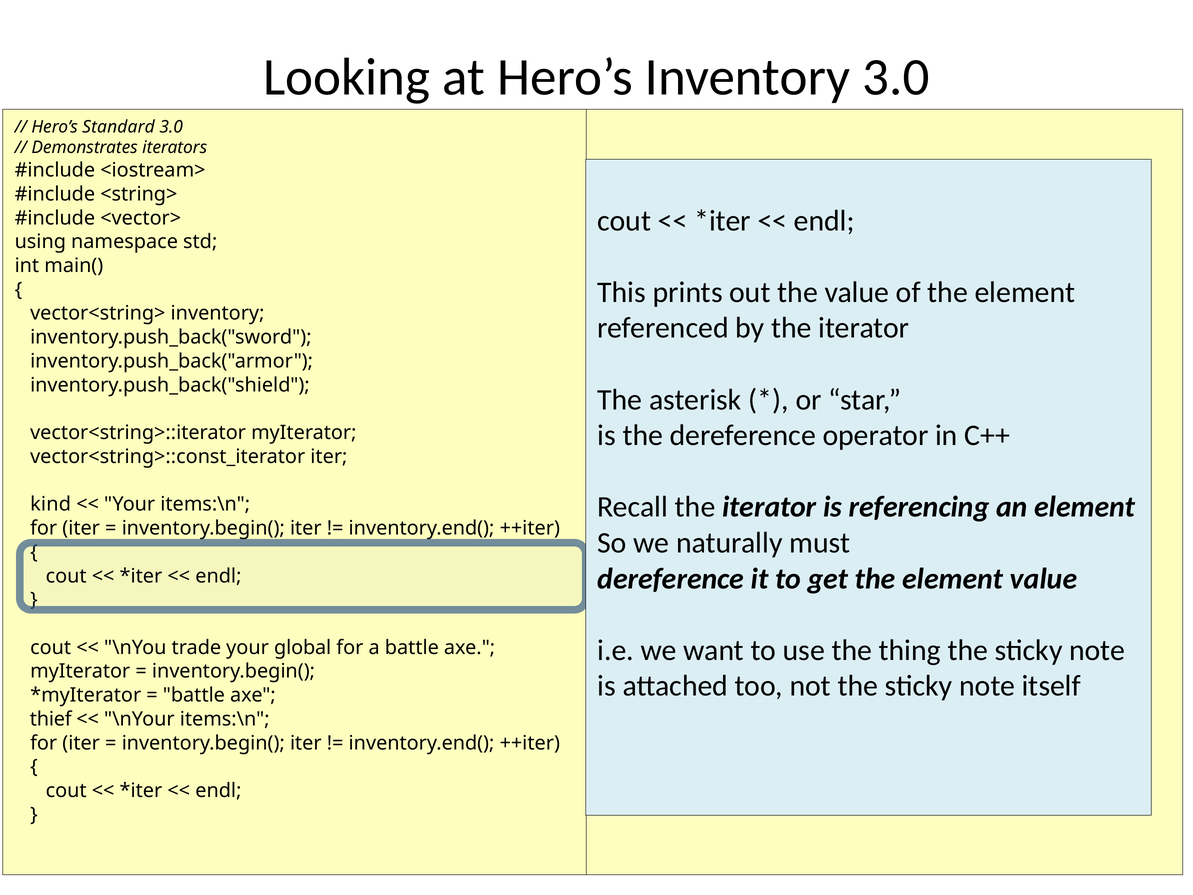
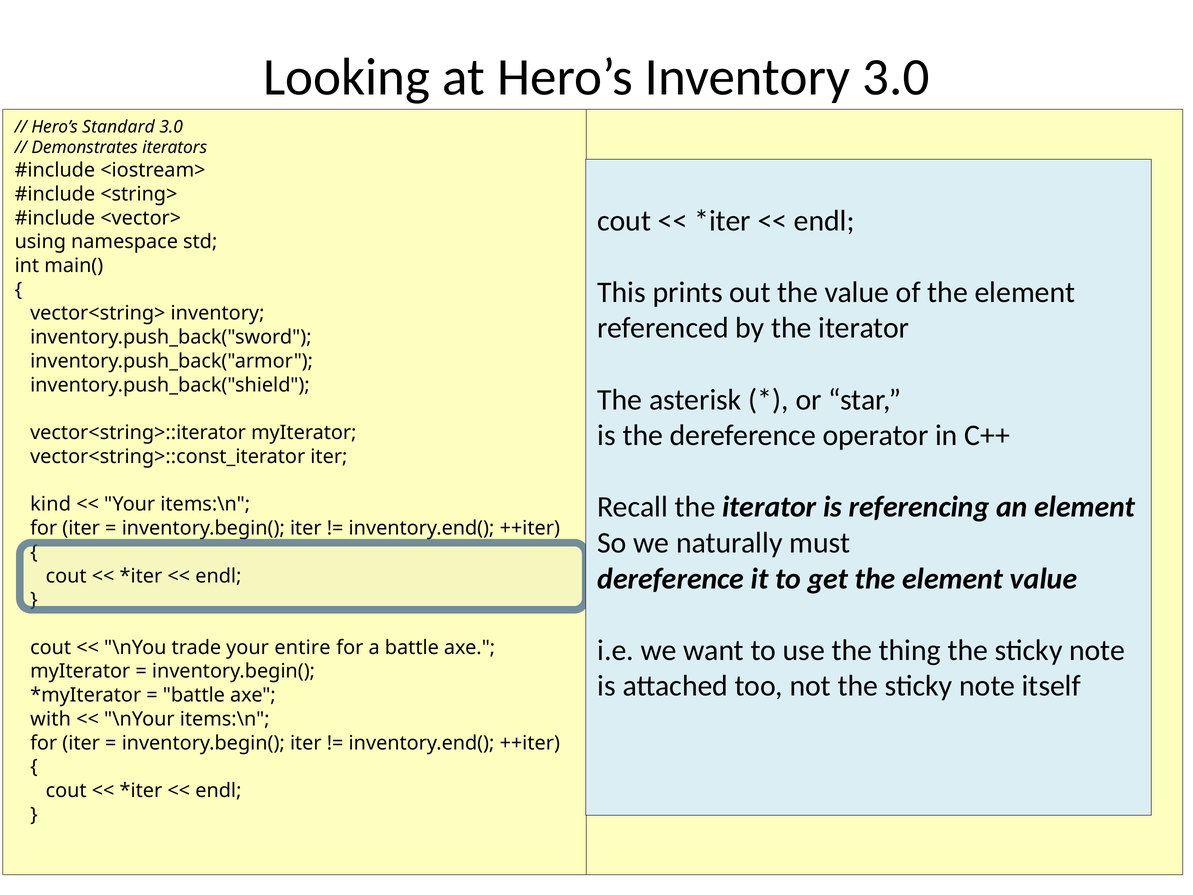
global: global -> entire (302, 647)
thief: thief -> with (51, 719)
